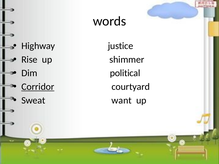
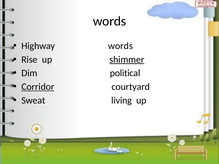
Highway justice: justice -> words (120, 46)
shimmer underline: none -> present (127, 60)
want: want -> living (122, 100)
